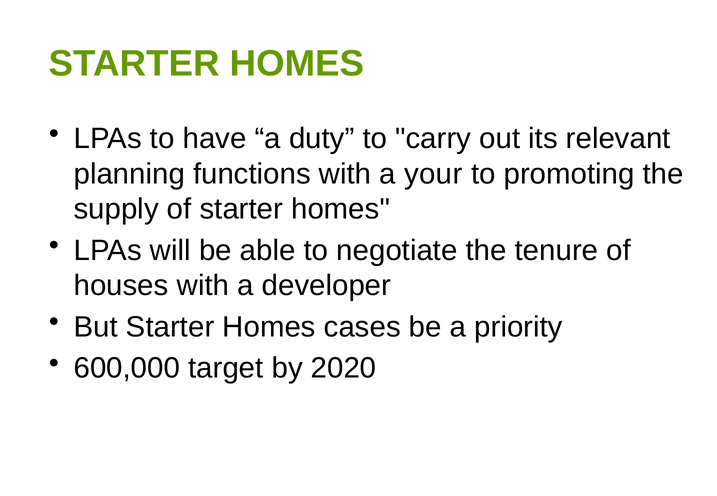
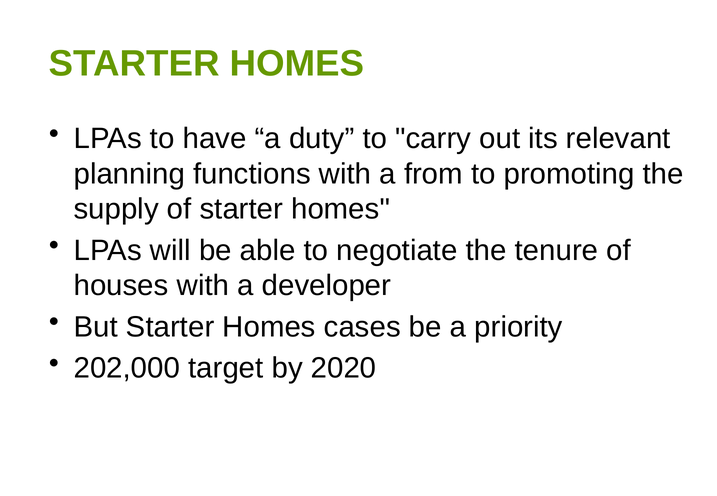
your: your -> from (433, 174)
600,000: 600,000 -> 202,000 (127, 368)
